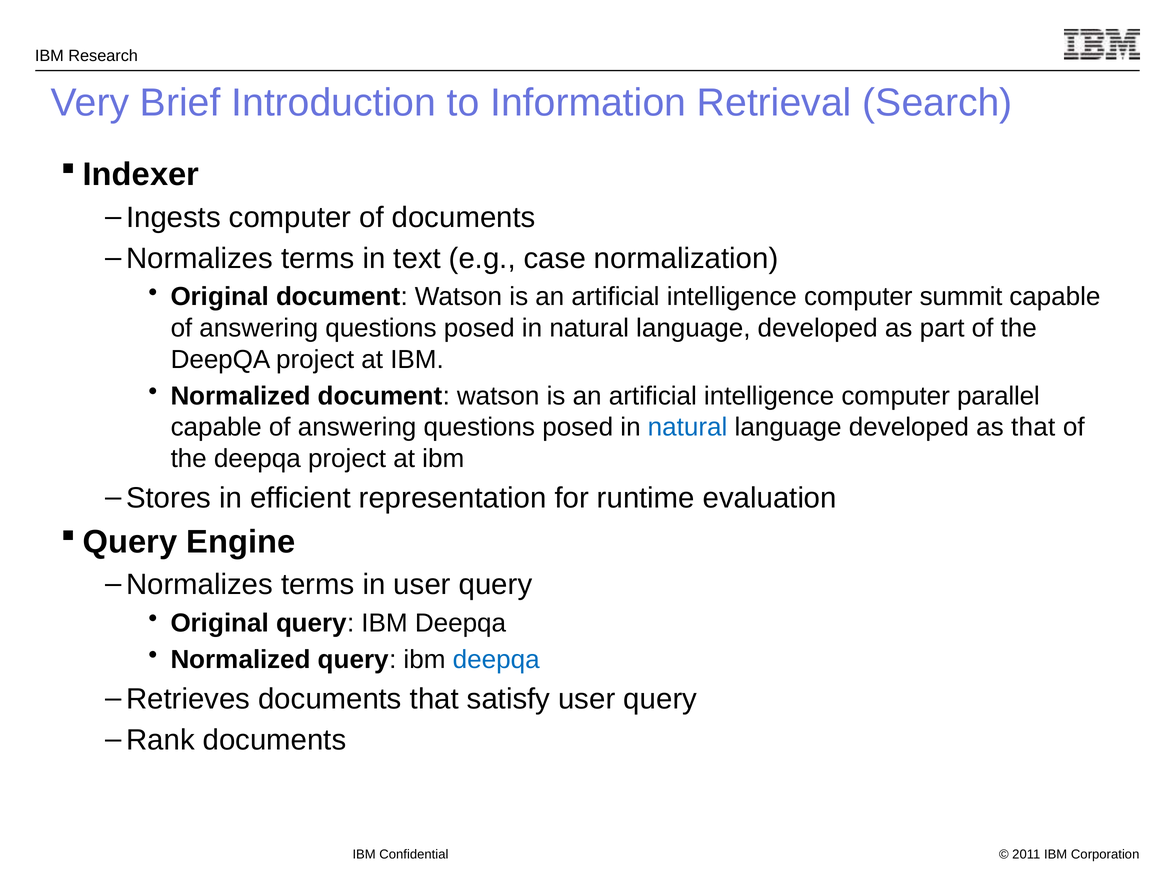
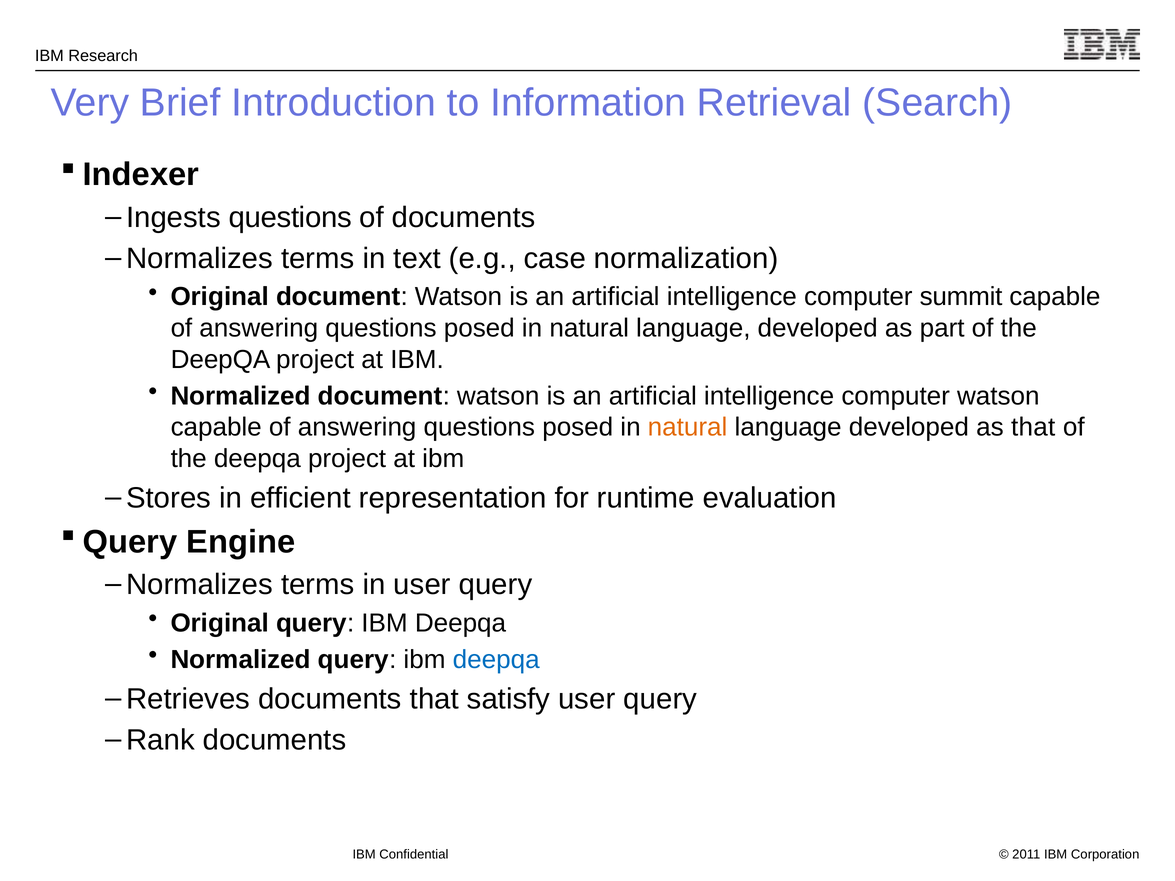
Ingests computer: computer -> questions (290, 217)
computer parallel: parallel -> watson (998, 396)
natural colour: blue -> orange (688, 427)
